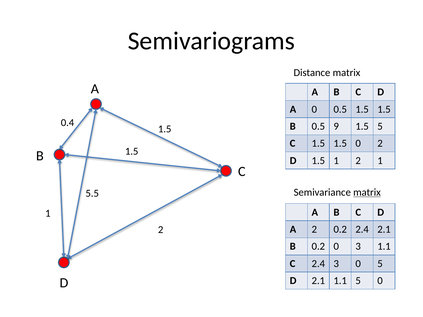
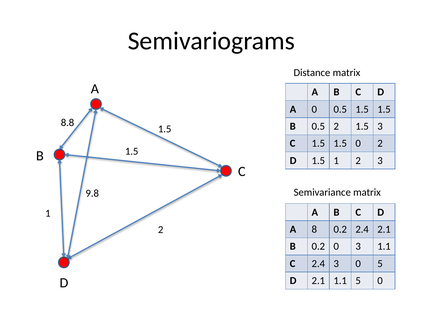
0.4: 0.4 -> 8.8 (68, 123)
0.5 9: 9 -> 2 (336, 126)
1.5 5: 5 -> 3 (380, 126)
1 2 1: 1 -> 3 (380, 161)
matrix underline: present -> none (367, 192)
5.5: 5.5 -> 9.8 (92, 193)
A 2: 2 -> 8 (314, 230)
